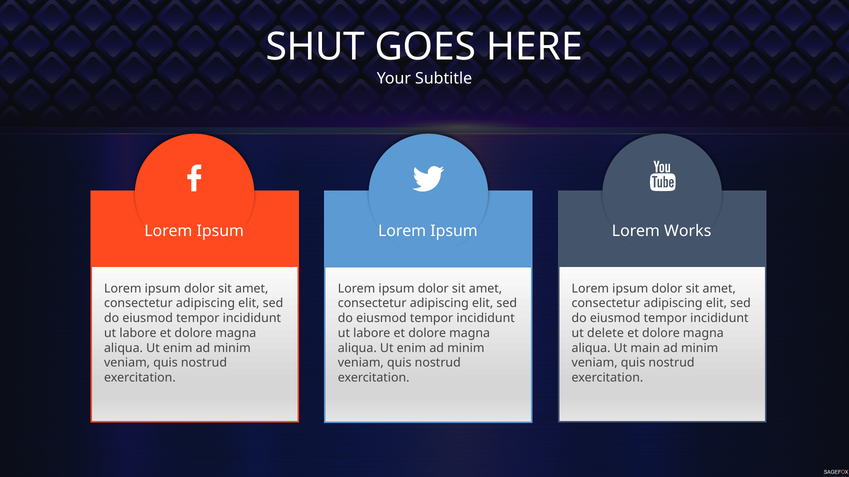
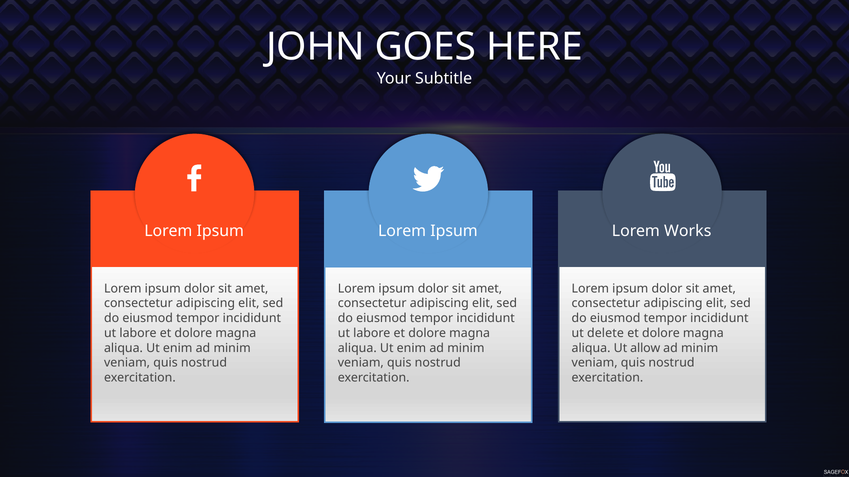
SHUT: SHUT -> JOHN (315, 47)
main: main -> allow (645, 348)
